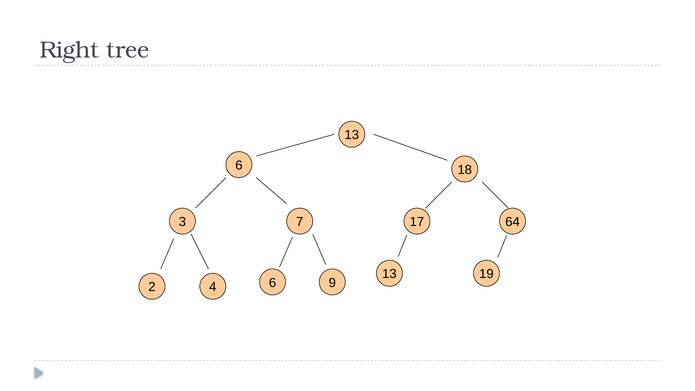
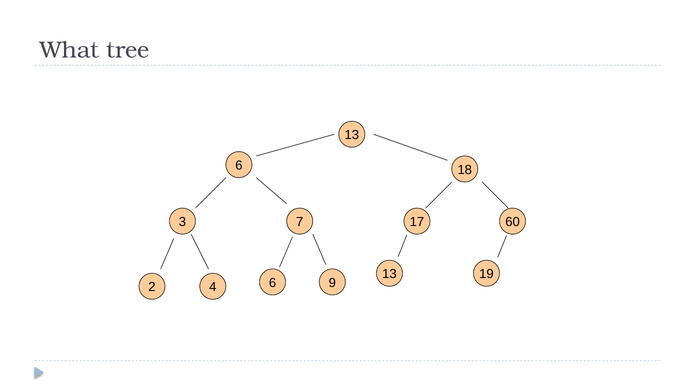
Right: Right -> What (69, 50)
64: 64 -> 60 (513, 222)
